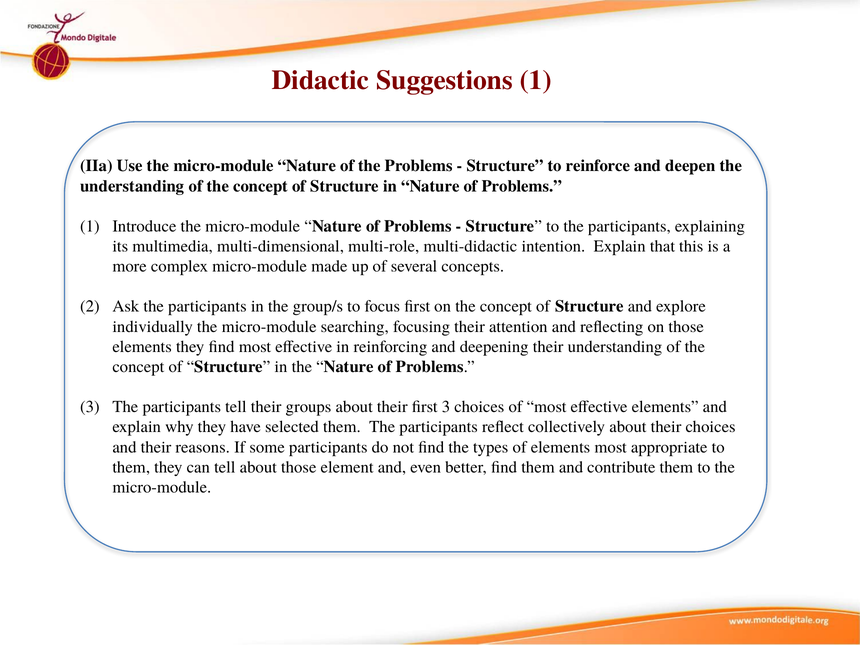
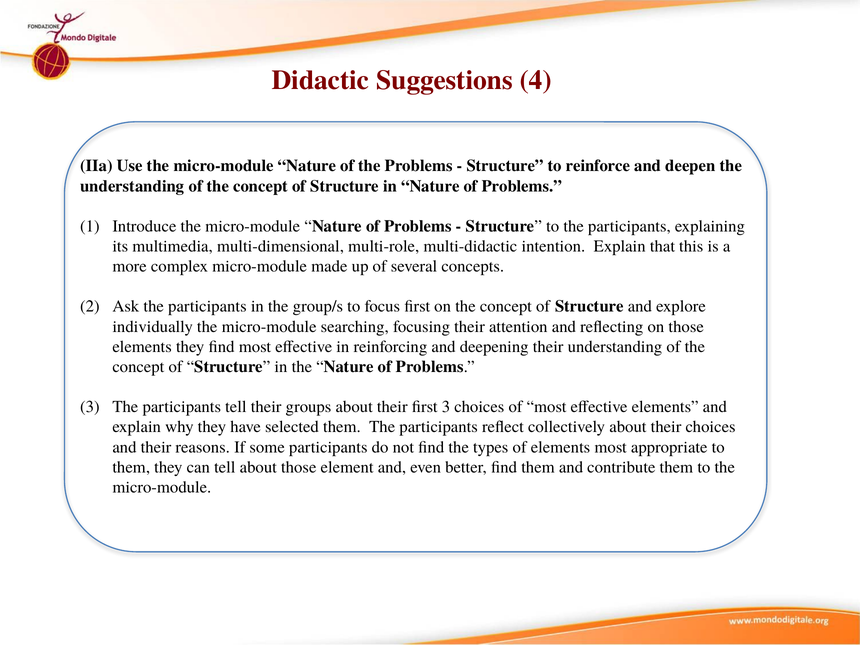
Suggestions 1: 1 -> 4 (536, 80)
